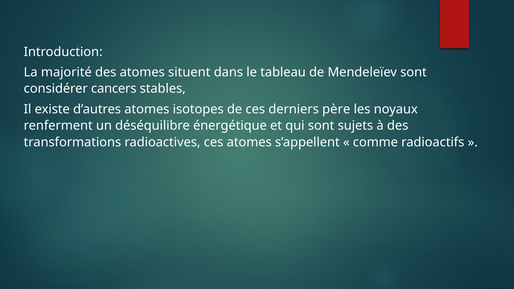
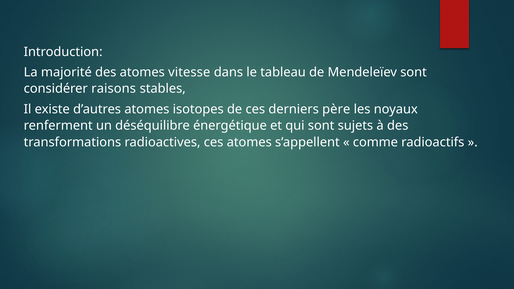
situent: situent -> vitesse (189, 72)
cancers: cancers -> raisons (114, 89)
